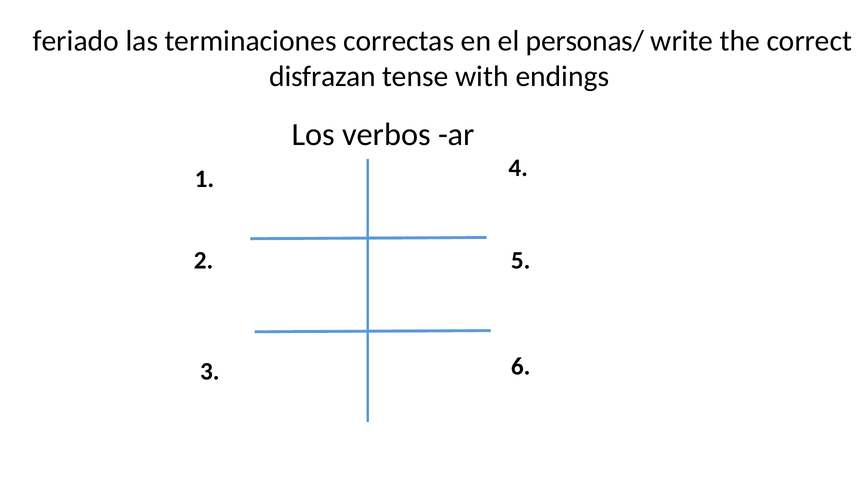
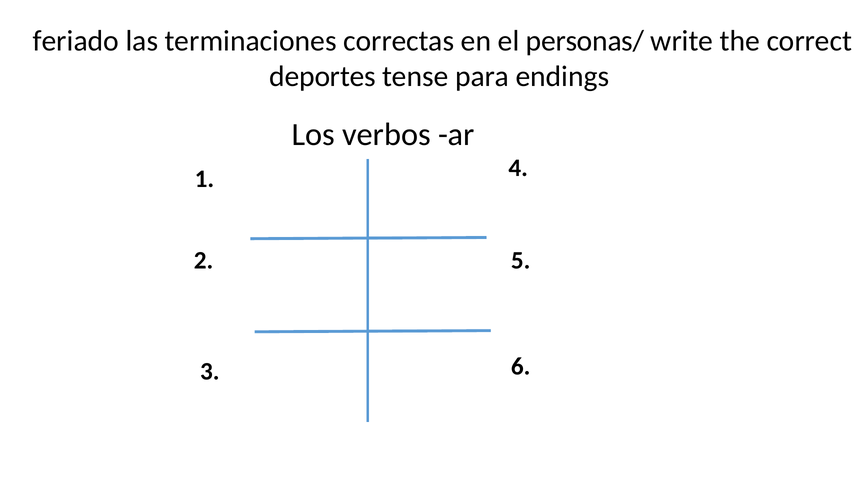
disfrazan: disfrazan -> deportes (323, 77)
with: with -> para (482, 77)
